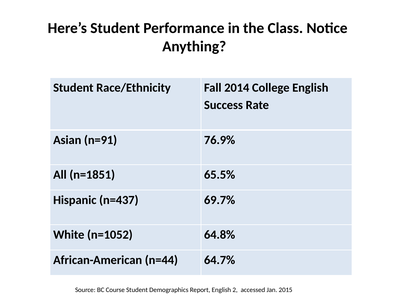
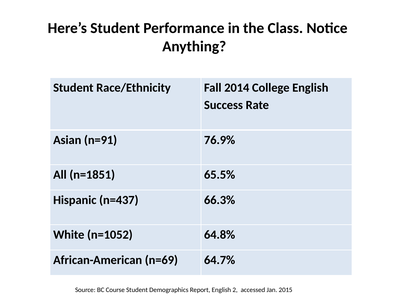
69.7%: 69.7% -> 66.3% (220, 200)
n=44: n=44 -> n=69 (161, 260)
